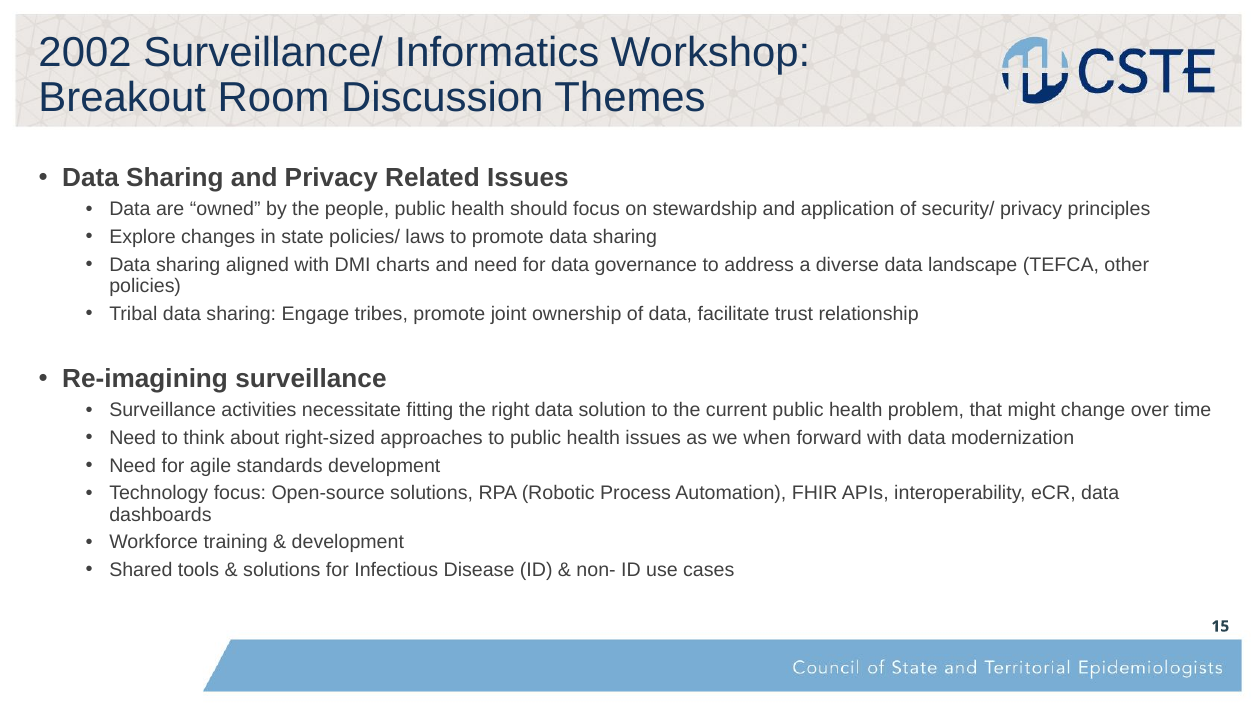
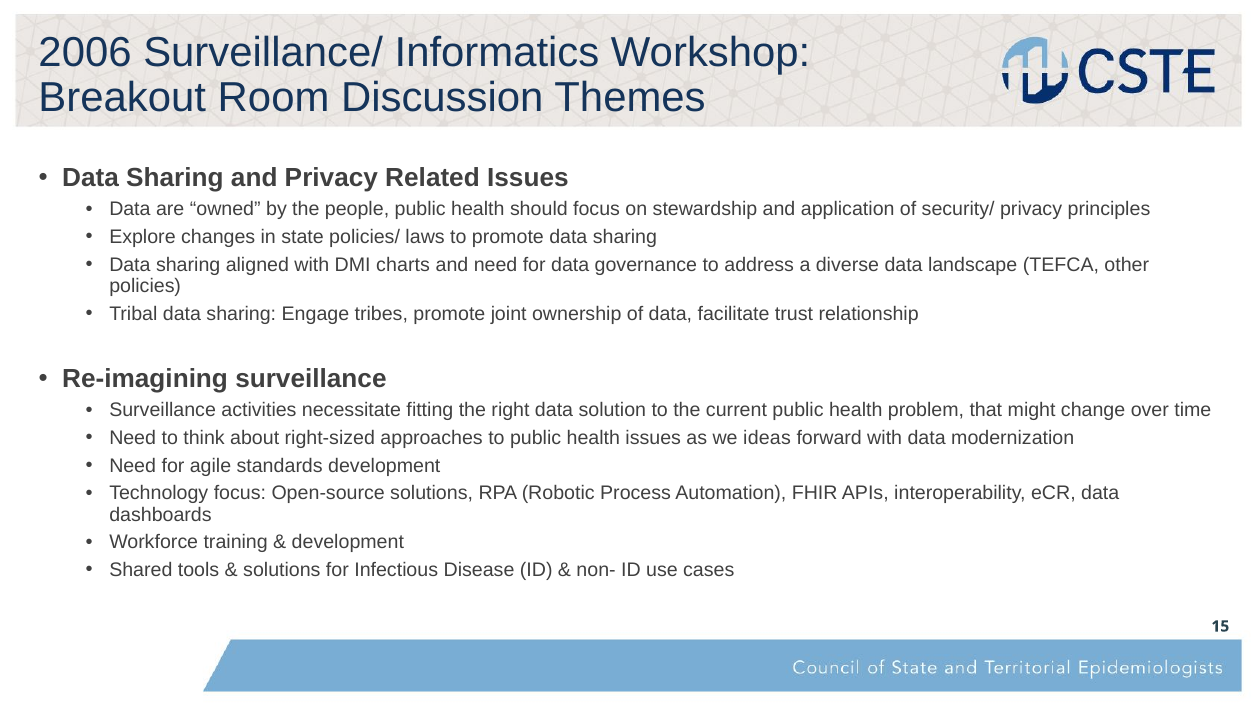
2002: 2002 -> 2006 (85, 53)
when: when -> ideas (767, 438)
